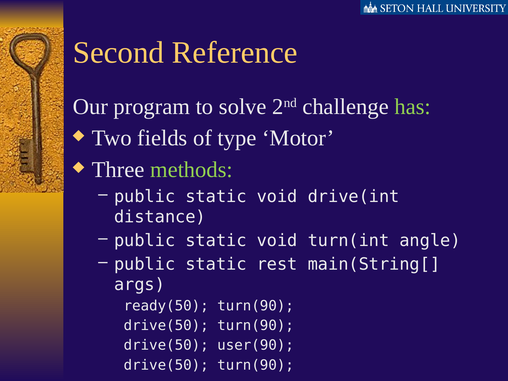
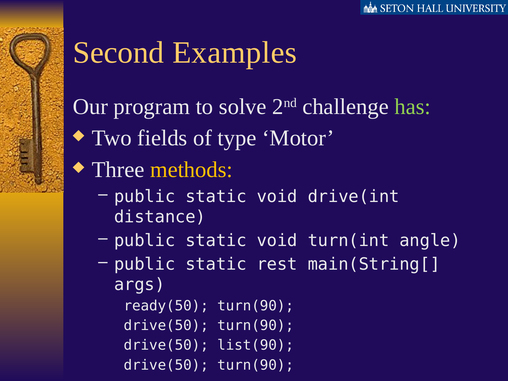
Reference: Reference -> Examples (235, 53)
methods colour: light green -> yellow (192, 170)
user(90: user(90 -> list(90 (256, 345)
